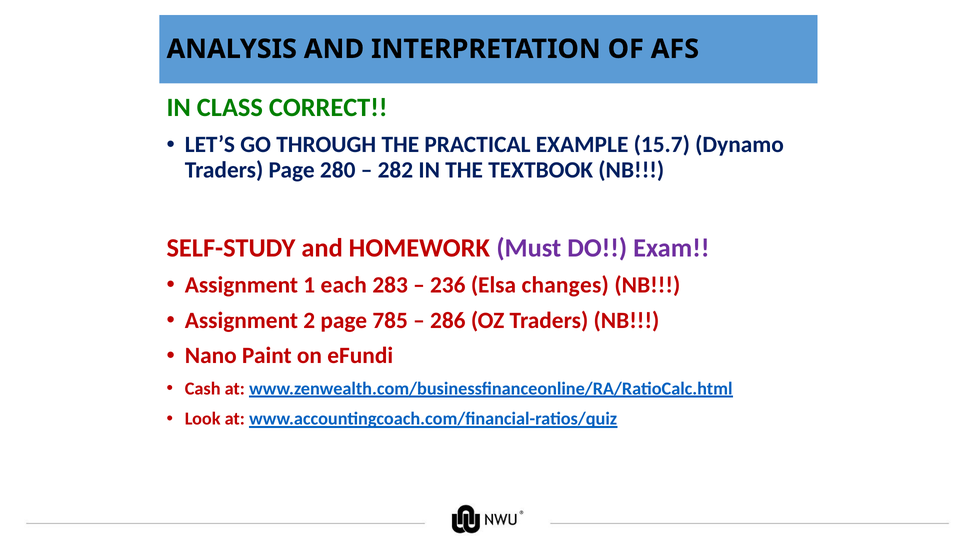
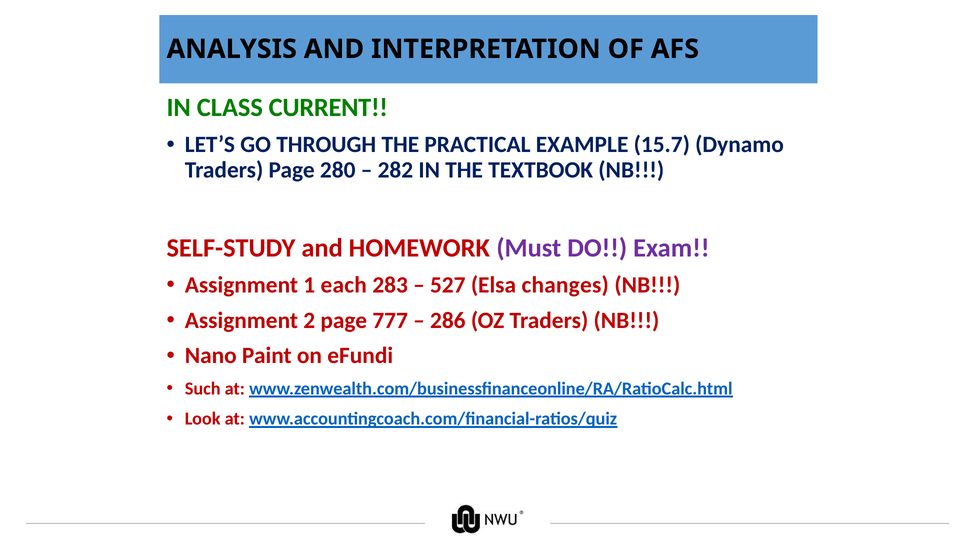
CORRECT: CORRECT -> CURRENT (328, 108)
236: 236 -> 527 (448, 285)
785: 785 -> 777 (390, 321)
Cash: Cash -> Such (203, 389)
